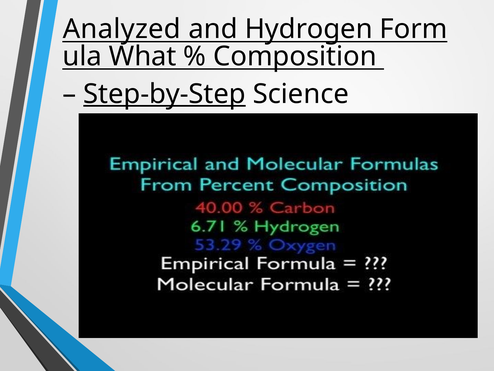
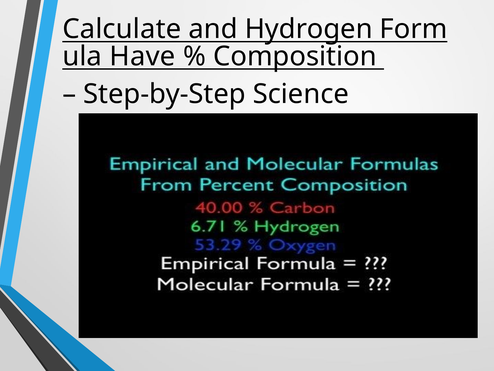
Analyzed: Analyzed -> Calculate (122, 29)
What: What -> Have (142, 56)
Step-by-Step underline: present -> none (165, 94)
